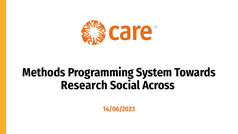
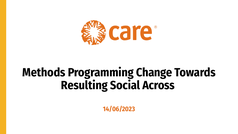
System: System -> Change (154, 72)
Research: Research -> Resulting (84, 85)
